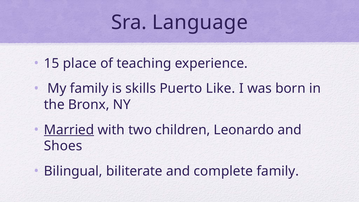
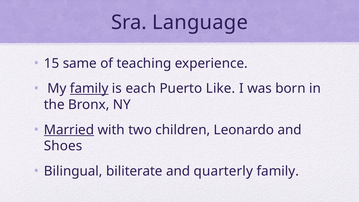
place: place -> same (80, 63)
family underline: none -> present (89, 89)
skills: skills -> each (141, 89)
complete: complete -> quarterly (223, 171)
